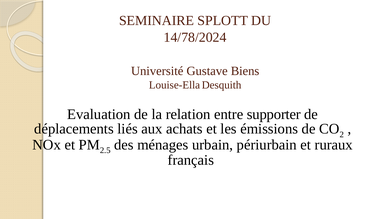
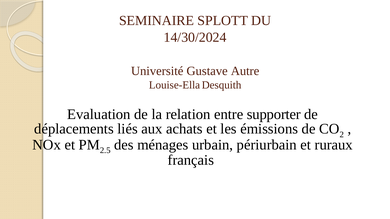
14/78/2024: 14/78/2024 -> 14/30/2024 (195, 37)
Biens: Biens -> Autre (245, 71)
